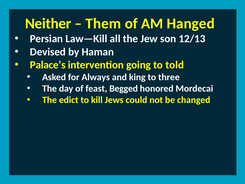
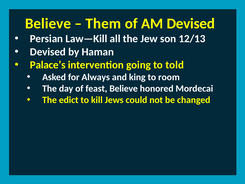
Neither: Neither -> Believe (48, 23)
AM Hanged: Hanged -> Devised (191, 23)
three: three -> room (169, 77)
feast Begged: Begged -> Believe (124, 88)
